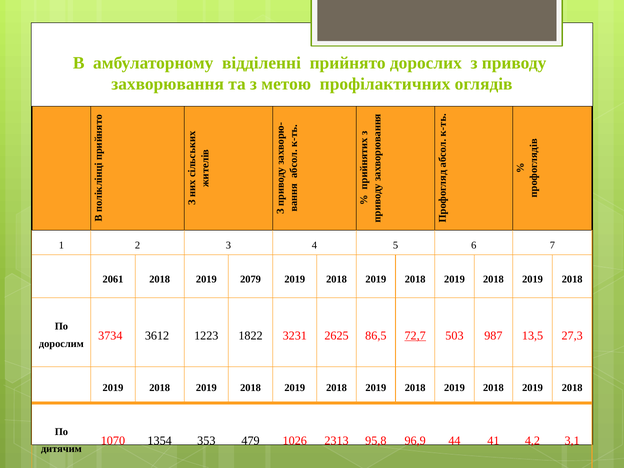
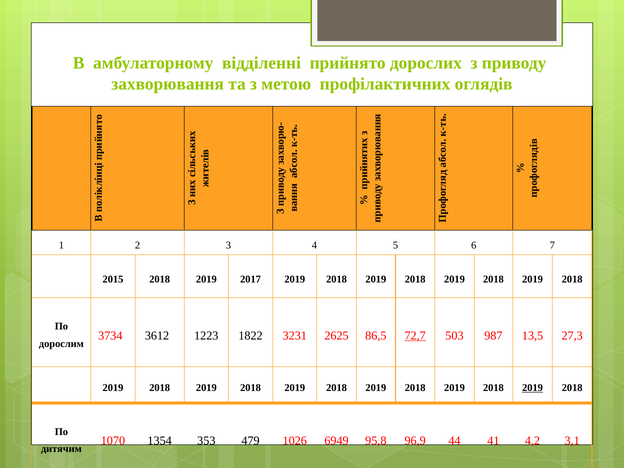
2061: 2061 -> 2015 (113, 279)
2079: 2079 -> 2017 (251, 279)
2019 underline: none -> present (533, 388)
2313: 2313 -> 6949 (337, 441)
